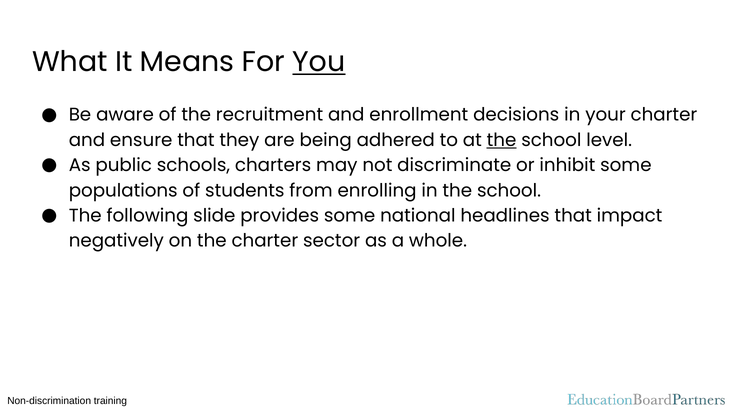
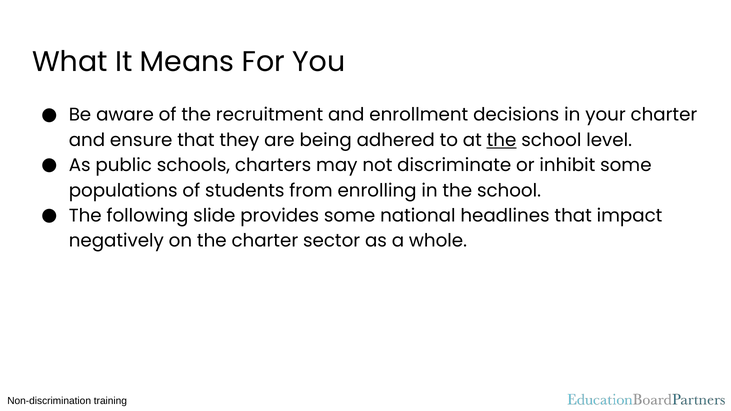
You underline: present -> none (319, 62)
